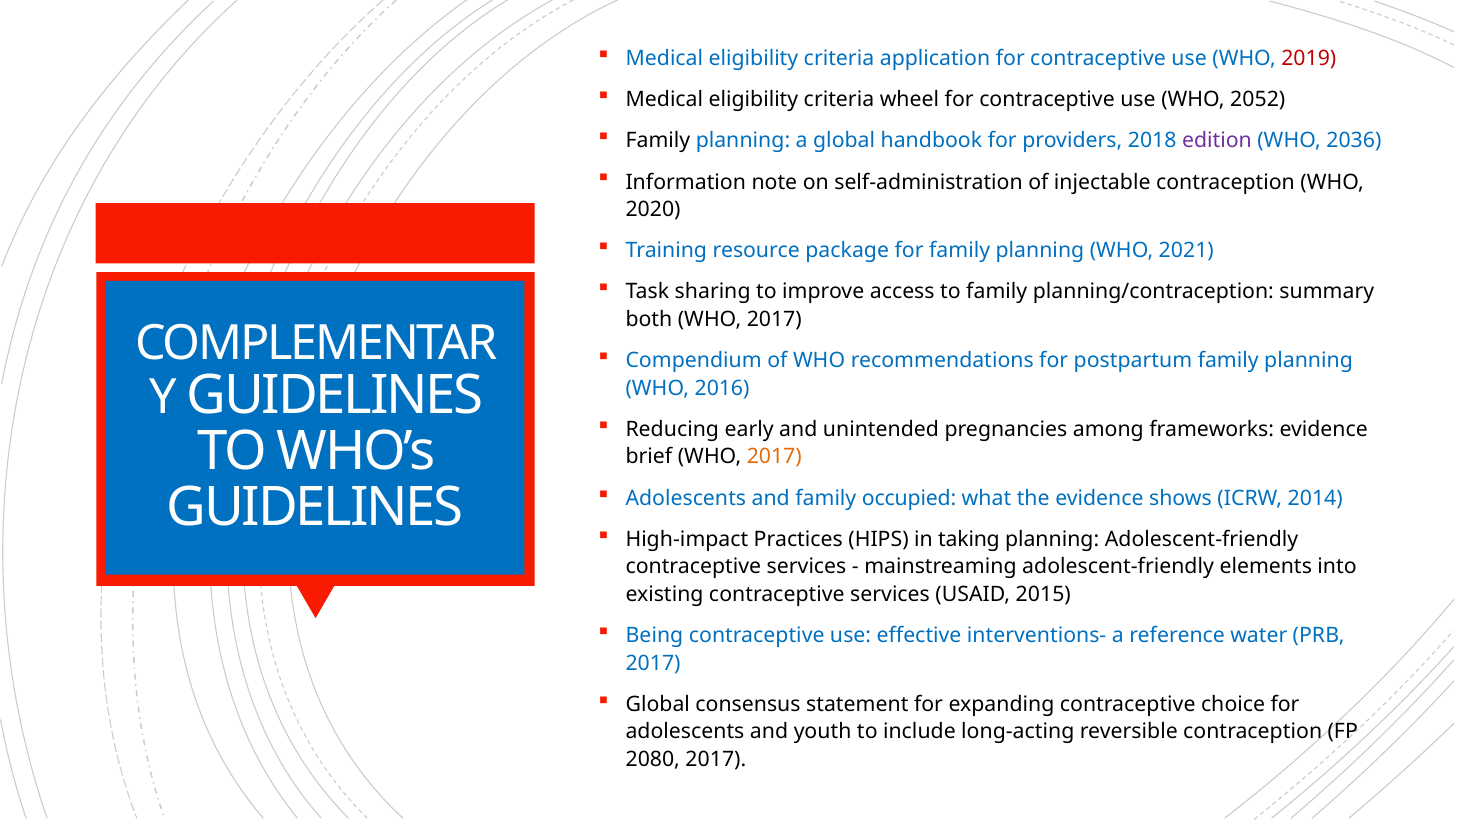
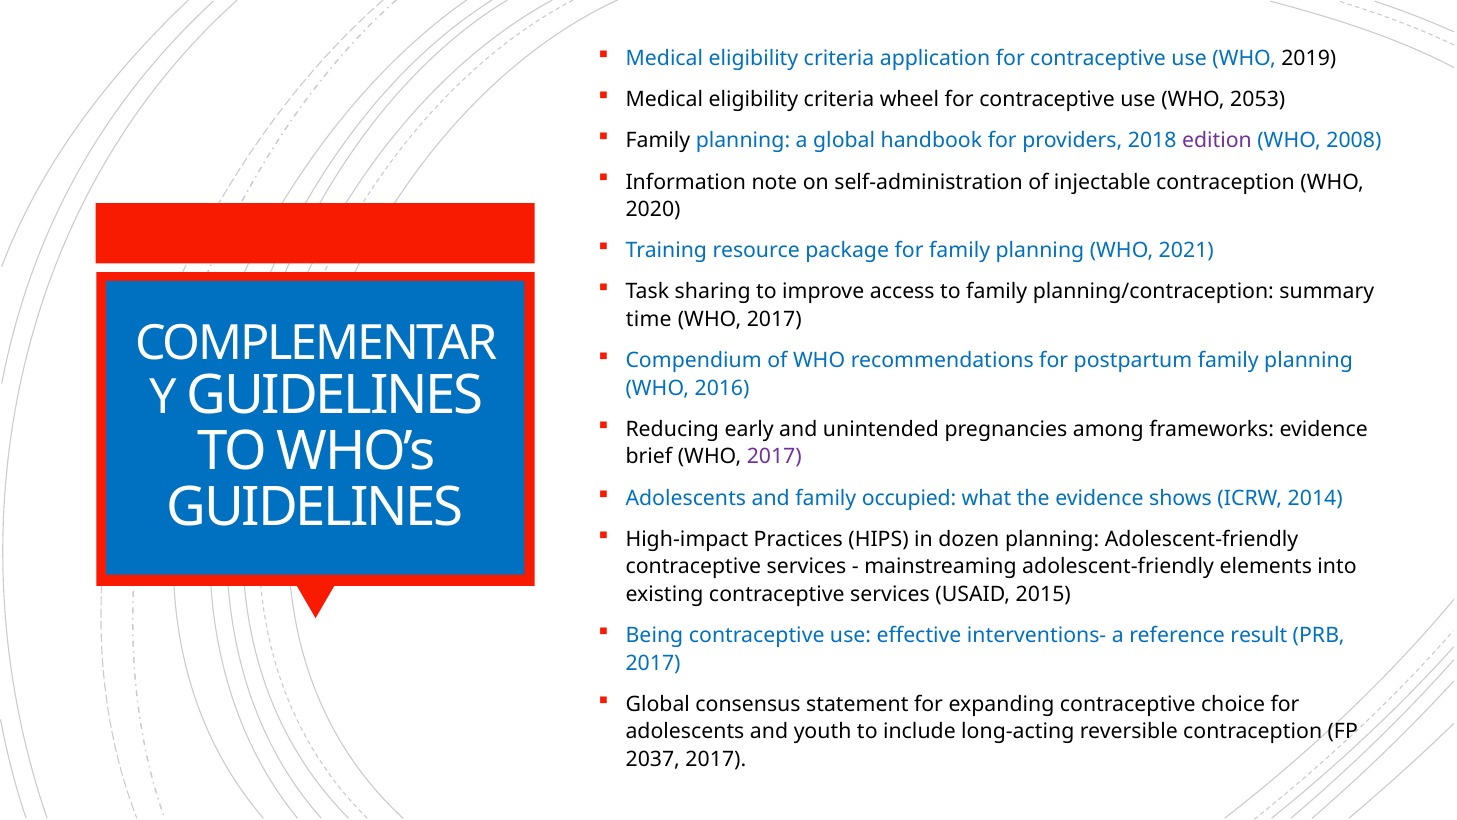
2019 colour: red -> black (1309, 58)
2052: 2052 -> 2053 (1258, 100)
2036: 2036 -> 2008 (1354, 141)
both: both -> time (649, 319)
2017 colour: orange -> purple (774, 457)
taking: taking -> dozen (969, 539)
water: water -> result (1259, 635)
2080: 2080 -> 2037 (653, 759)
